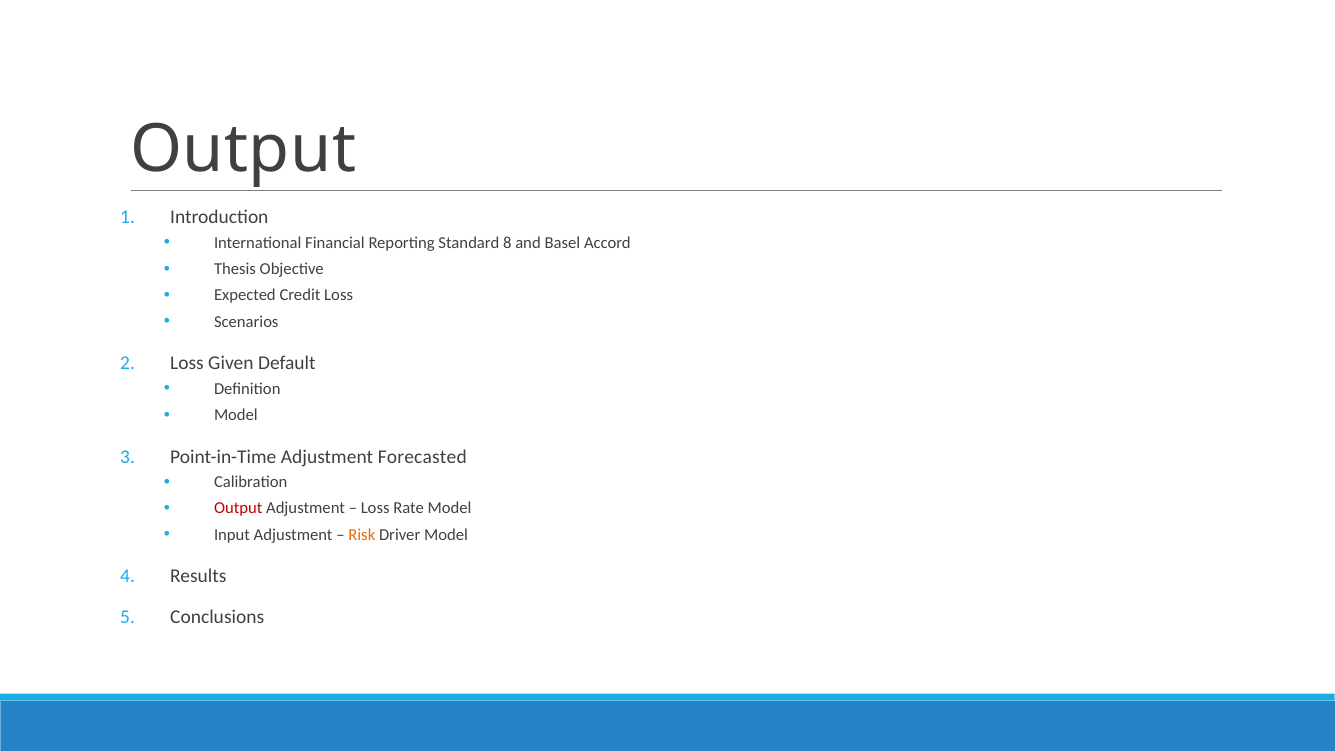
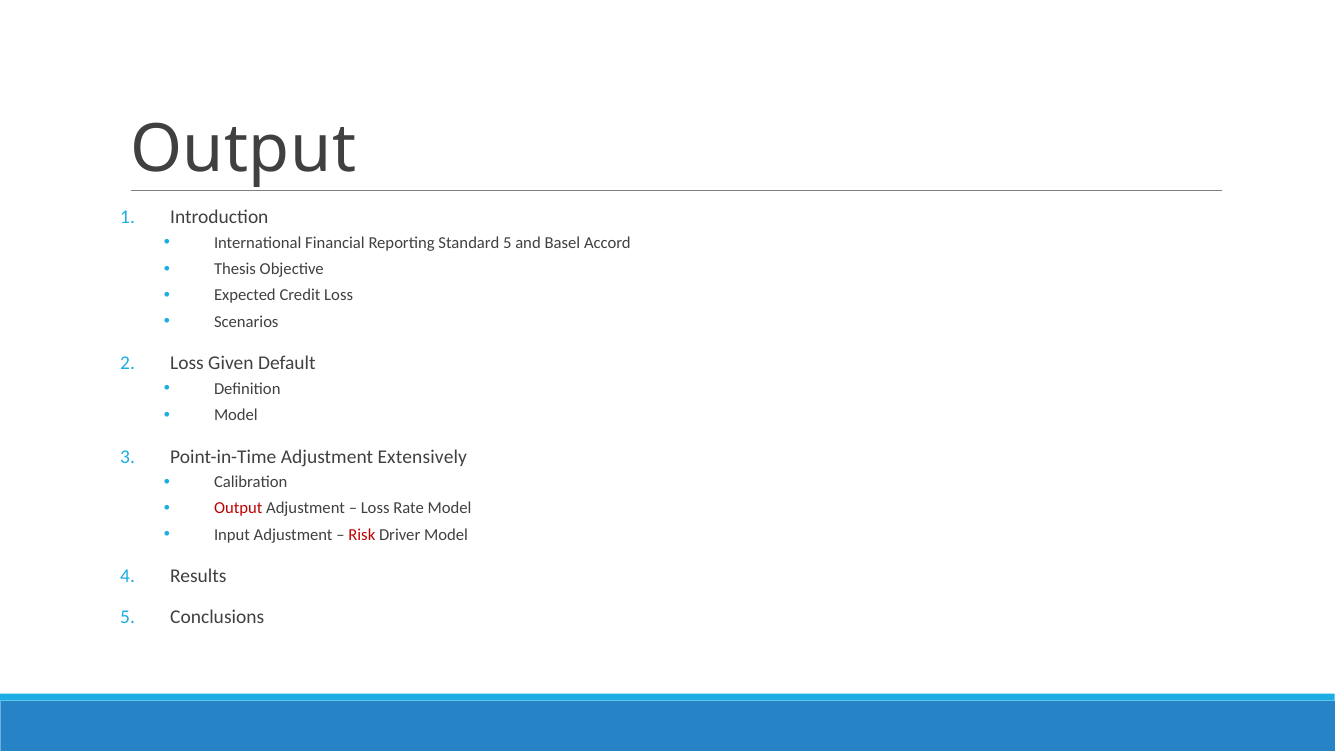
Standard 8: 8 -> 5 (507, 243)
Forecasted: Forecasted -> Extensively (422, 457)
Risk colour: orange -> red (362, 535)
